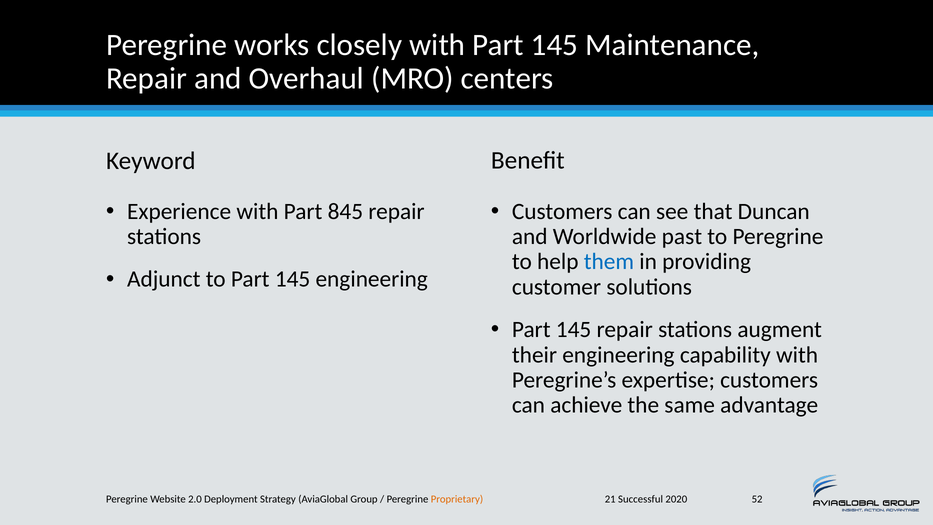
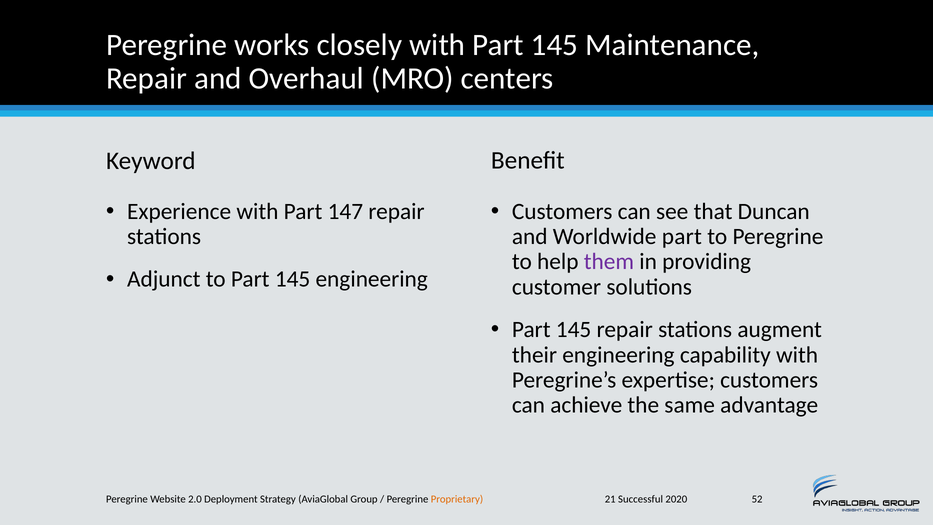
845: 845 -> 147 (345, 211)
Worldwide past: past -> part (682, 236)
them colour: blue -> purple (609, 262)
